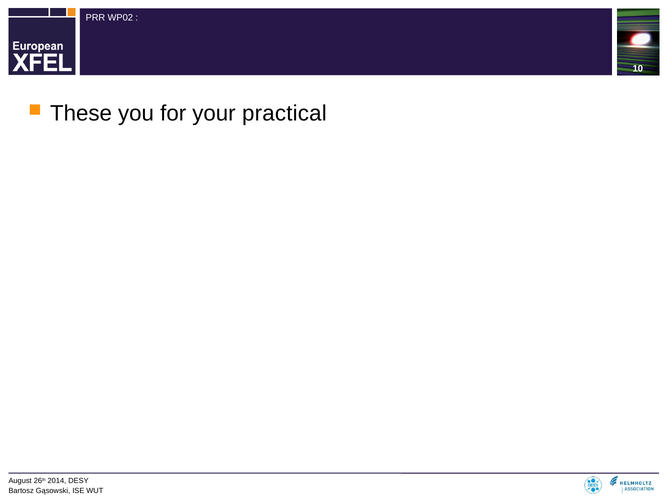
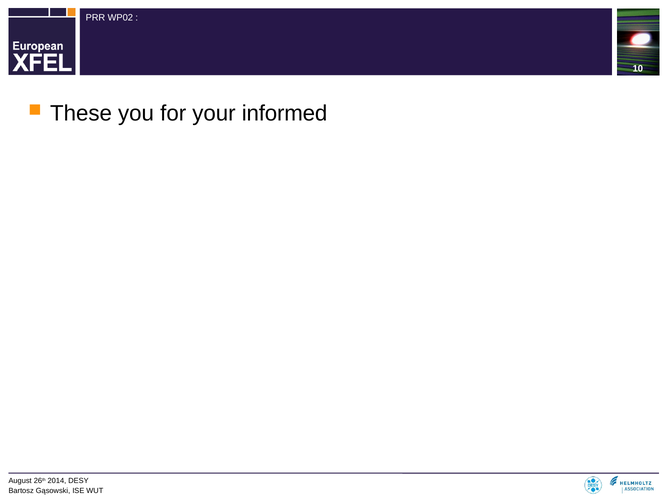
practical: practical -> informed (285, 113)
